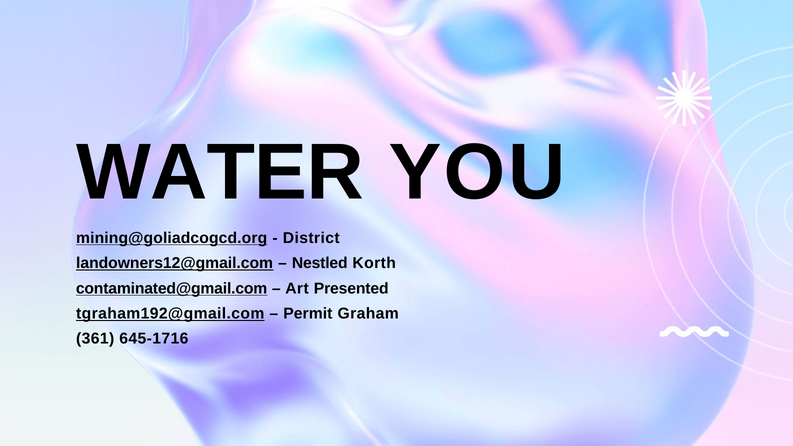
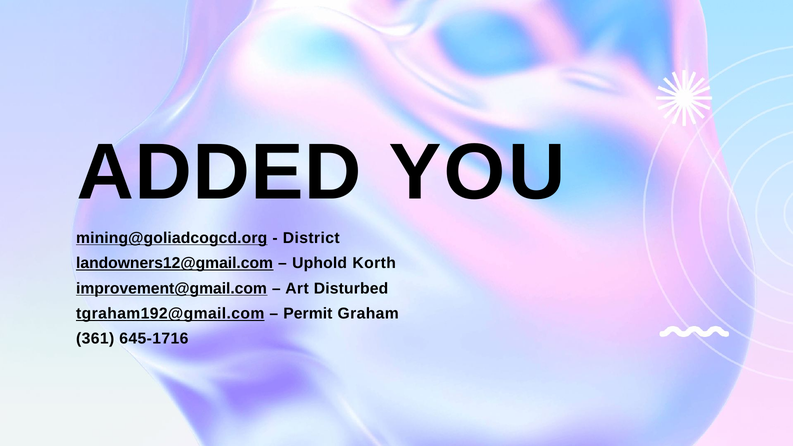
WATER: WATER -> ADDED (219, 173)
Nestled: Nestled -> Uphold (320, 263)
contaminated@gmail.com: contaminated@gmail.com -> improvement@gmail.com (172, 288)
Presented: Presented -> Disturbed (351, 288)
